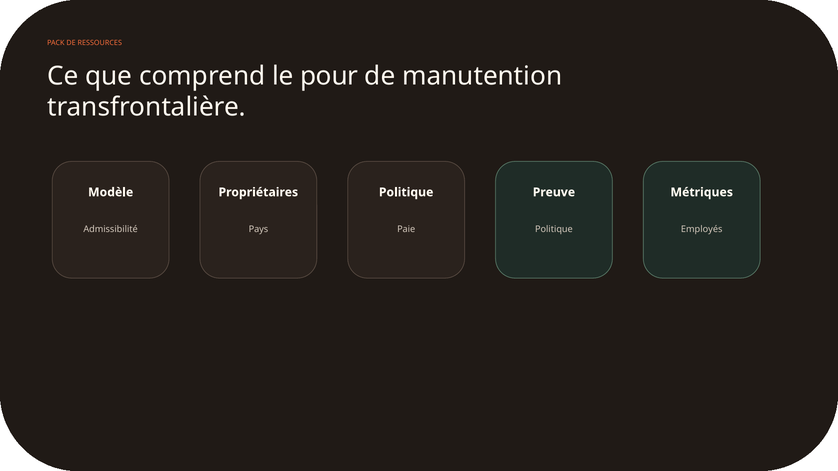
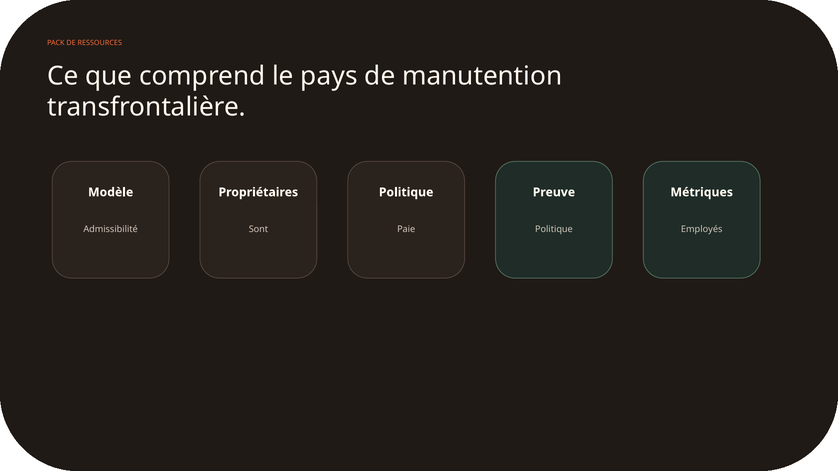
pour: pour -> pays (329, 76)
Pays: Pays -> Sont (258, 229)
